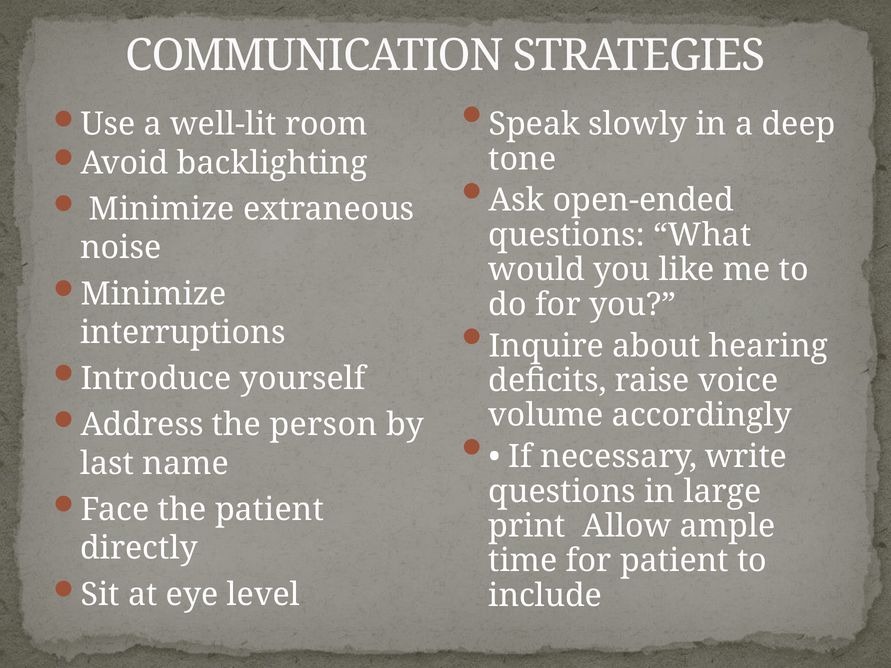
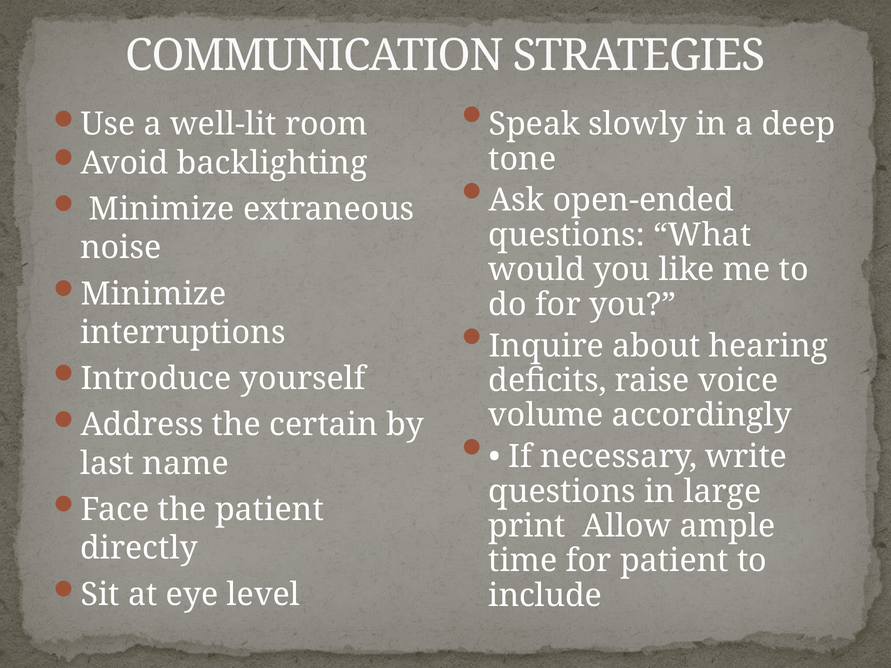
person: person -> certain (324, 425)
